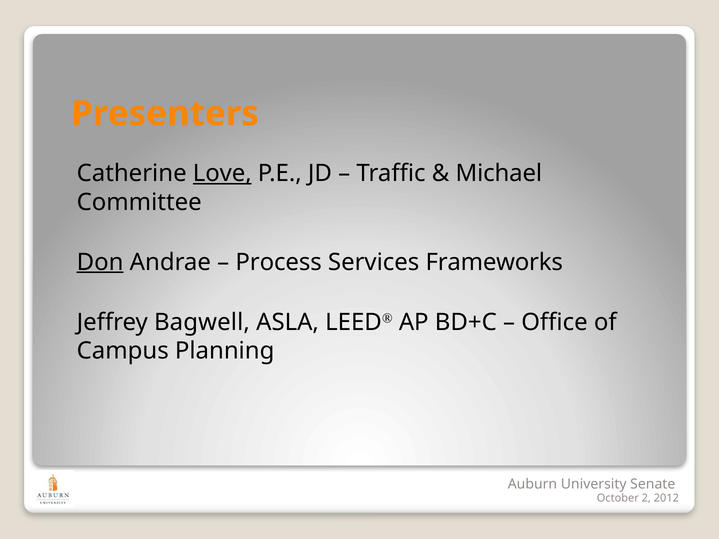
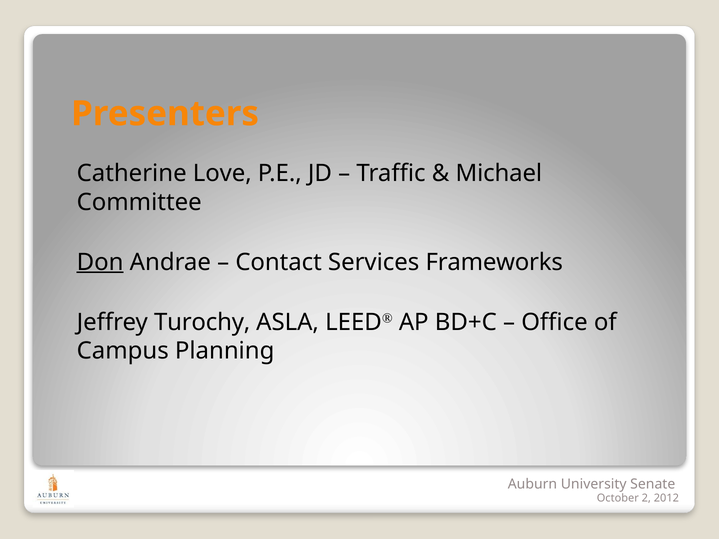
Love underline: present -> none (222, 174)
Process: Process -> Contact (279, 262)
Bagwell: Bagwell -> Turochy (202, 322)
